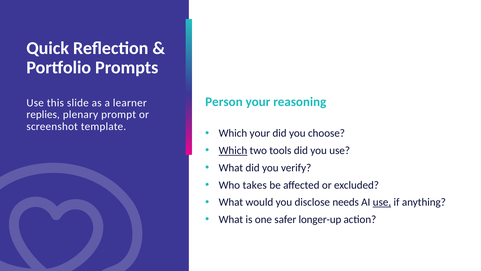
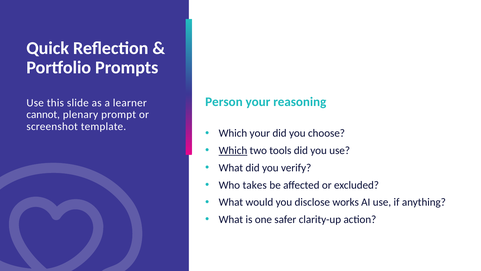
replies: replies -> cannot (43, 114)
needs: needs -> works (346, 202)
use underline: present -> none (382, 202)
longer-up: longer-up -> clarity-up (320, 219)
